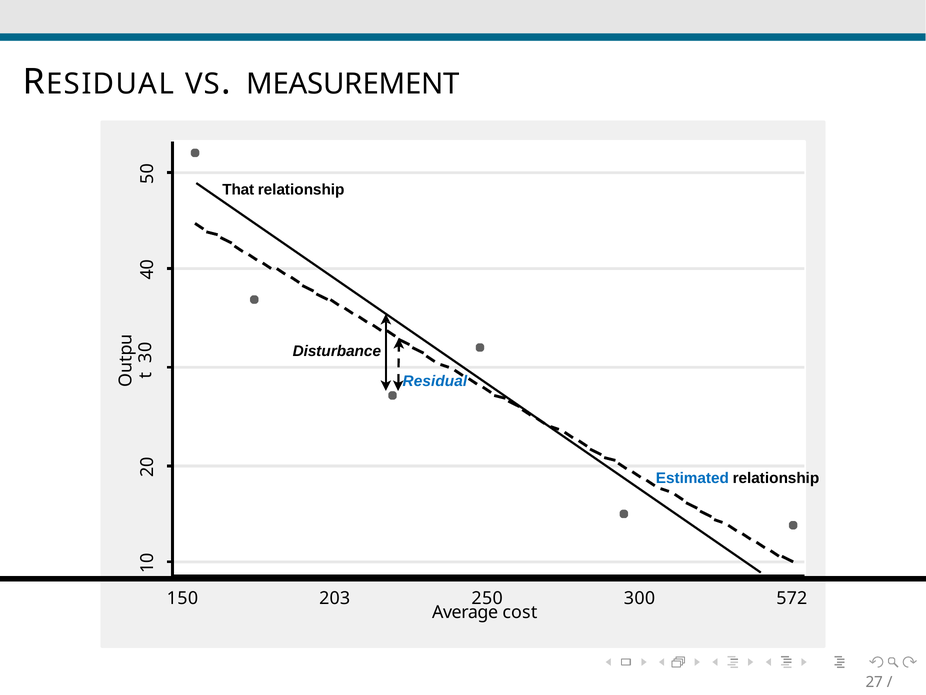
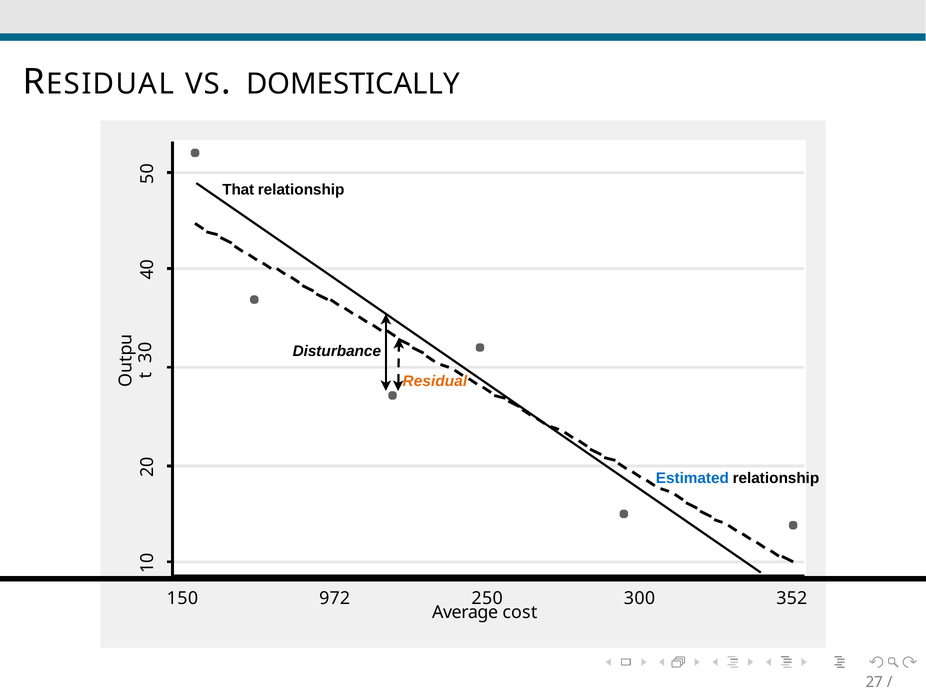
MEASUREMENT: MEASUREMENT -> DOMESTICALLY (353, 84)
Residual colour: blue -> orange (435, 381)
203: 203 -> 972 (335, 598)
572: 572 -> 352 (792, 598)
